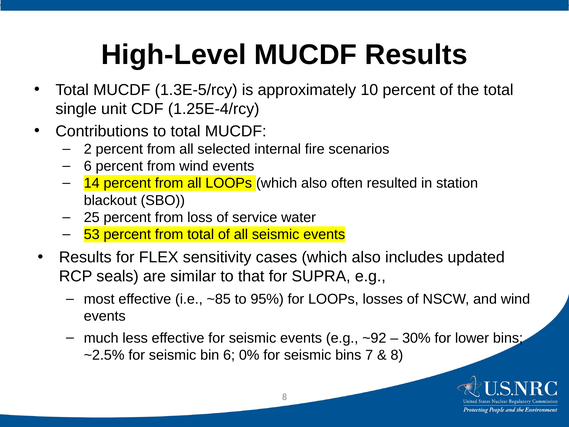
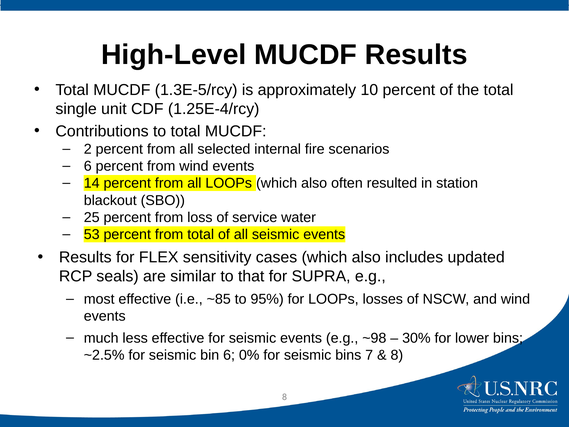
~92: ~92 -> ~98 (374, 338)
